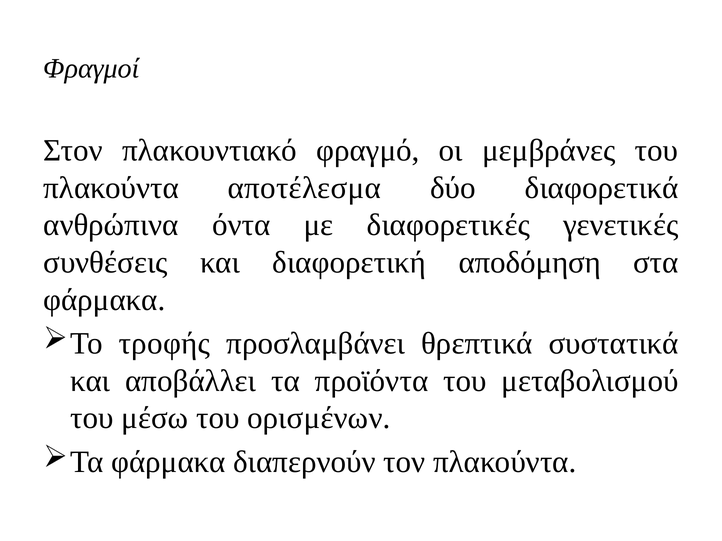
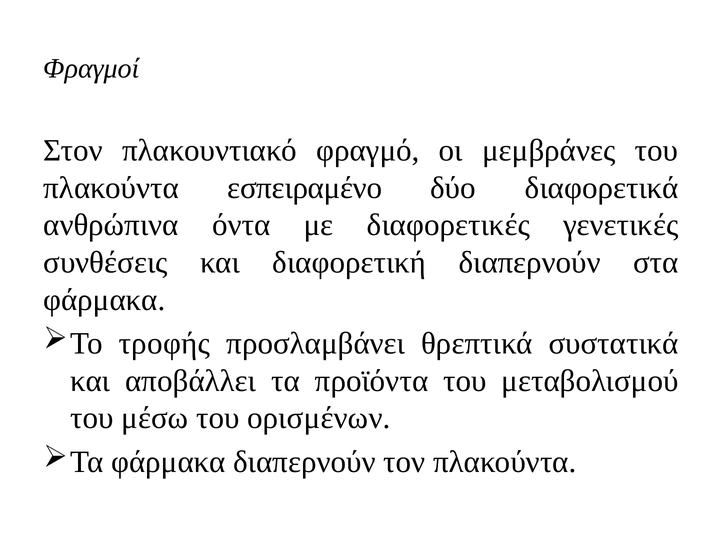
αποτέλεσμα: αποτέλεσμα -> εσπειραμένο (305, 188)
διαφορετική αποδόμηση: αποδόμηση -> διαπερνούν (530, 263)
